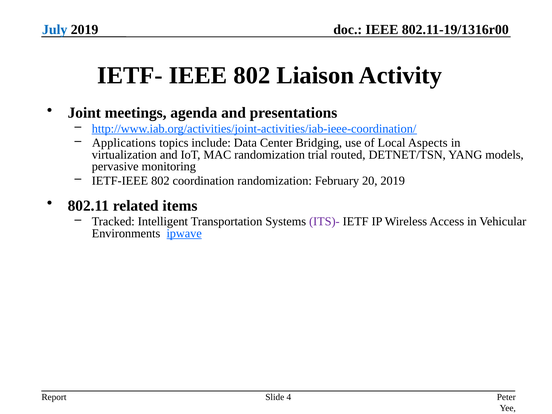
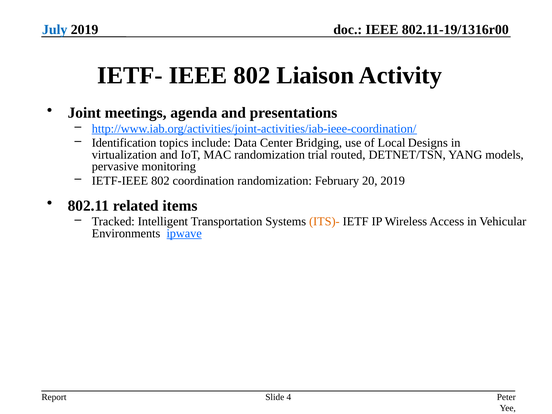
Applications: Applications -> Identification (124, 143)
Aspects: Aspects -> Designs (428, 143)
ITS)- colour: purple -> orange (324, 222)
